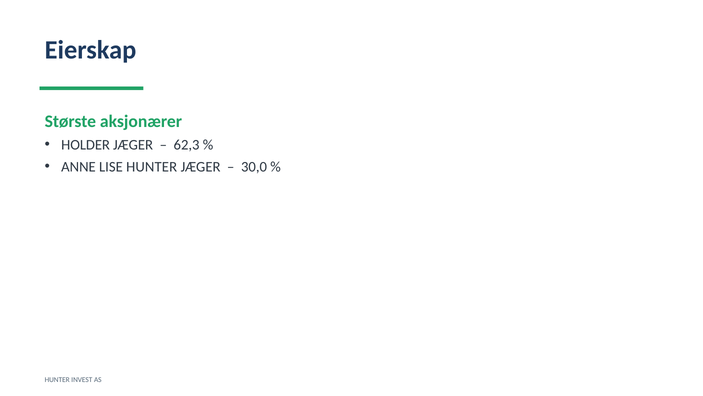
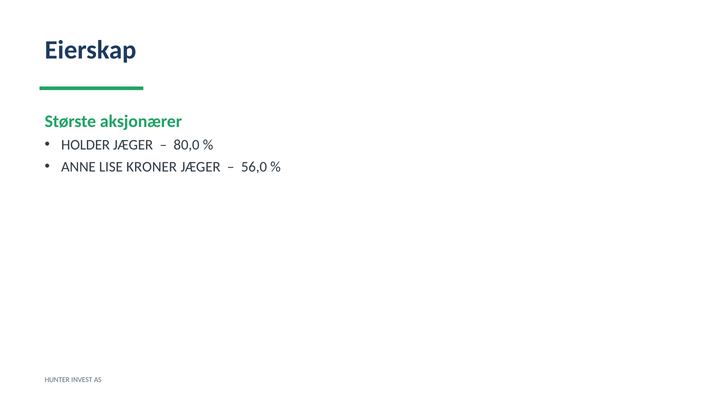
62,3: 62,3 -> 80,0 (187, 145)
LISE HUNTER: HUNTER -> KRONER (152, 167)
30,0: 30,0 -> 56,0 (254, 167)
